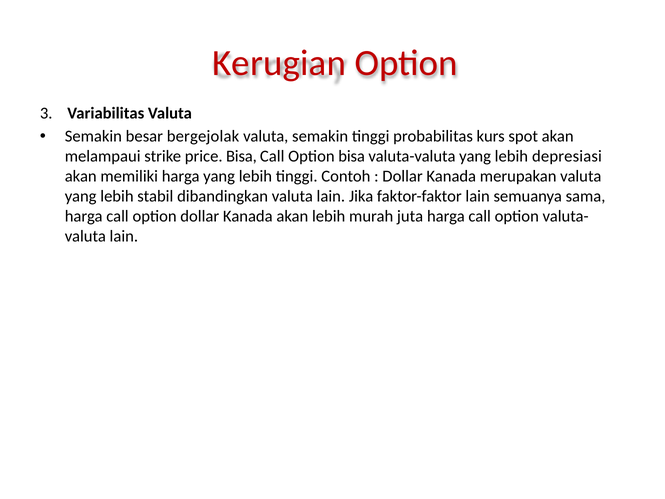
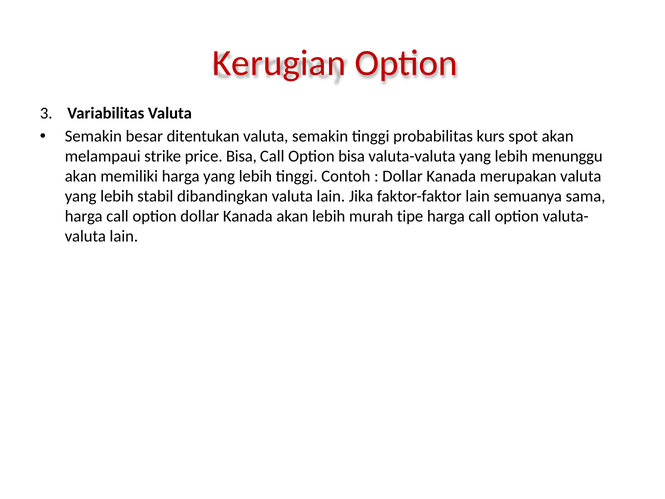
bergejolak: bergejolak -> ditentukan (203, 136)
depresiasi: depresiasi -> menunggu (567, 156)
juta: juta -> tipe (410, 216)
